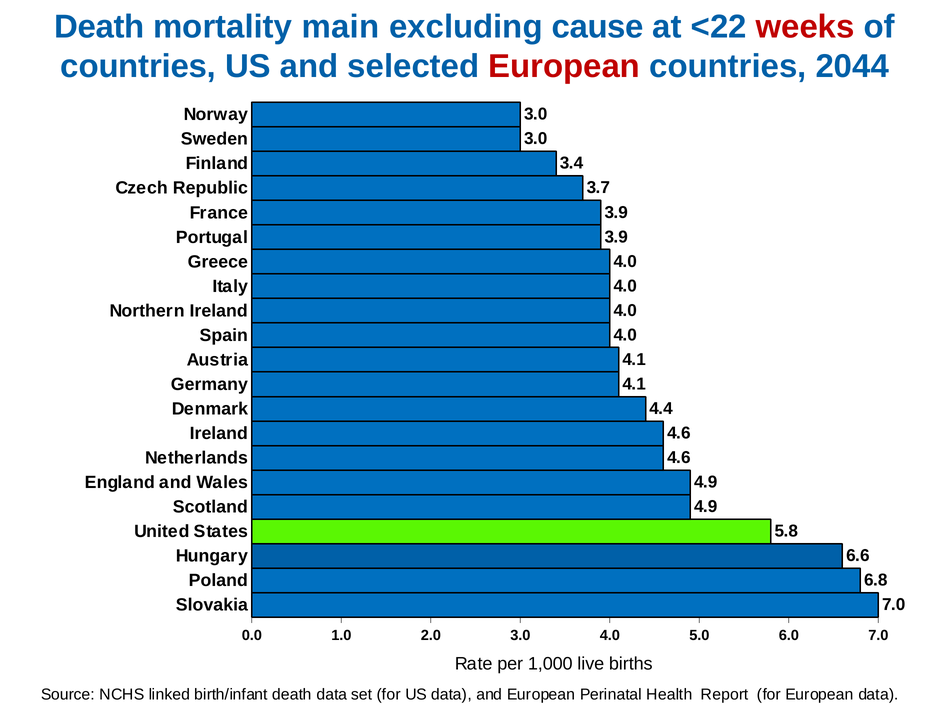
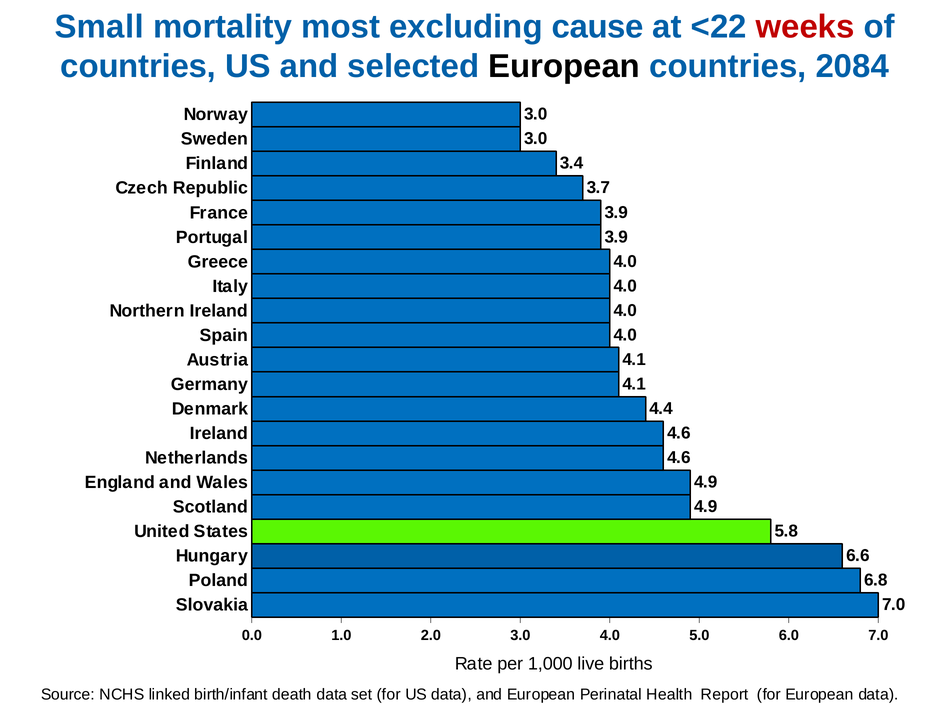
Death: Death -> Small (99, 27)
main: main -> most (341, 27)
European colour: red -> black (564, 66)
2044: 2044 -> 2084 (852, 66)
